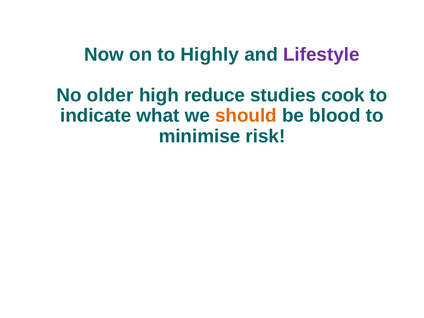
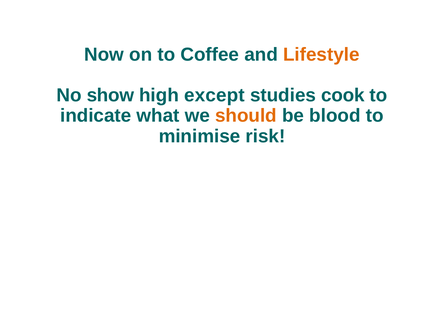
Highly: Highly -> Coffee (210, 55)
Lifestyle colour: purple -> orange (321, 55)
older: older -> show (110, 95)
reduce: reduce -> except (214, 95)
